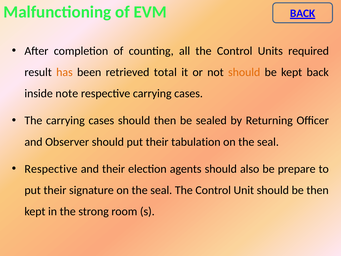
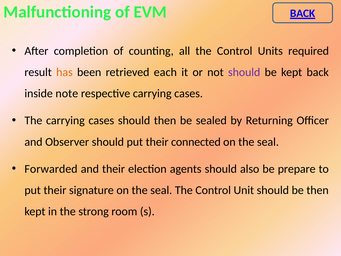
total: total -> each (165, 72)
should colour: orange -> purple (244, 72)
tabulation: tabulation -> connected (196, 142)
Respective: Respective -> Forwarded (51, 169)
